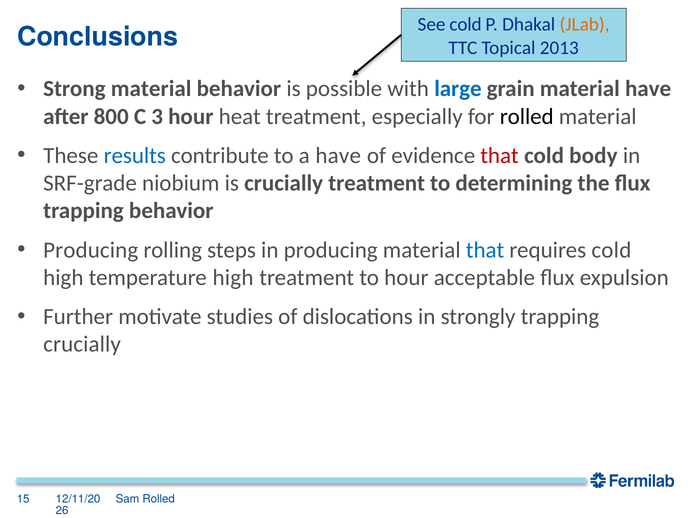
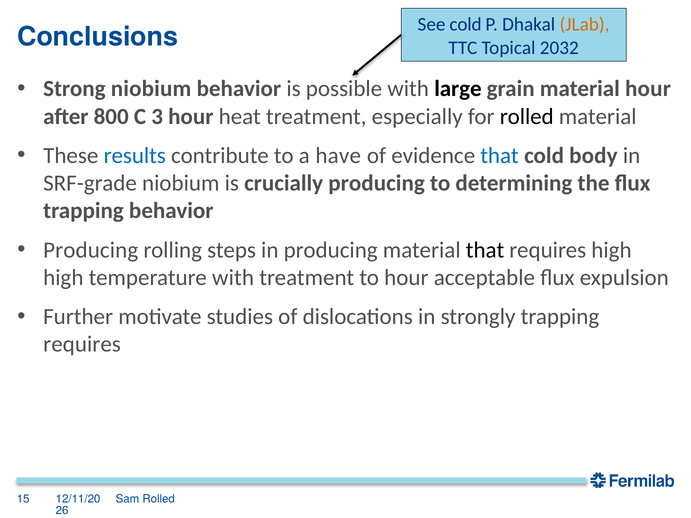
2013: 2013 -> 2032 (559, 48)
Strong material: material -> niobium (151, 89)
large colour: blue -> black (458, 89)
material have: have -> hour (648, 89)
that colour: red -> blue (500, 156)
crucially treatment: treatment -> producing (377, 183)
that colour: blue -> black (485, 250)
requires cold: cold -> high (612, 250)
temperature high: high -> with (233, 278)
crucially: crucially -> requires (82, 345)
